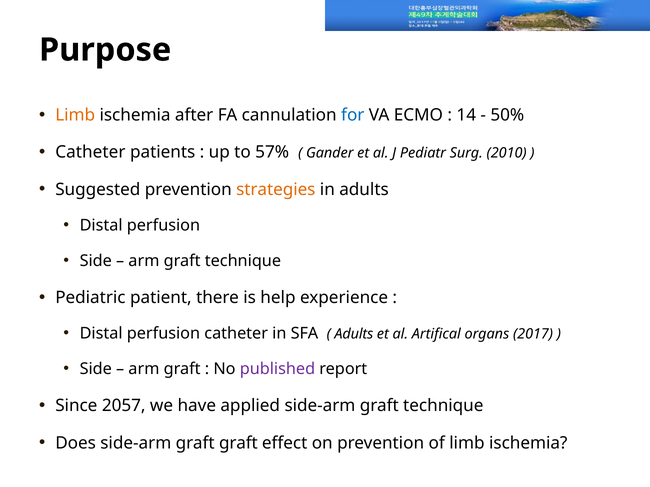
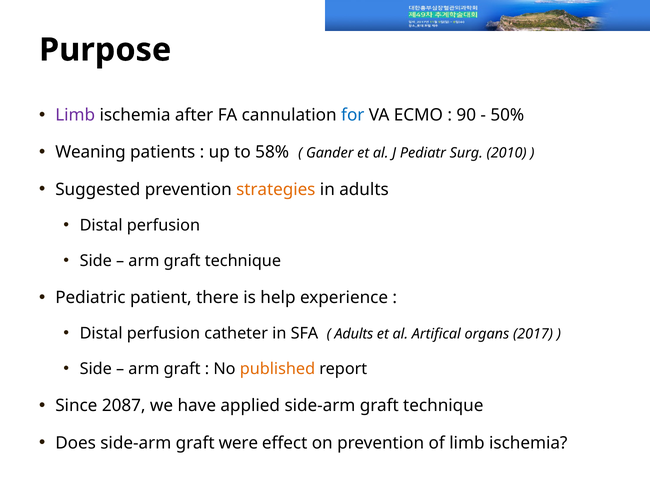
Limb colour: orange -> purple (75, 115)
14: 14 -> 90 (466, 115)
Catheter: Catheter -> Weaning (90, 152)
57%: 57% -> 58% (272, 152)
published colour: purple -> orange (277, 370)
2057: 2057 -> 2087 (124, 406)
graft graft: graft -> were (238, 443)
